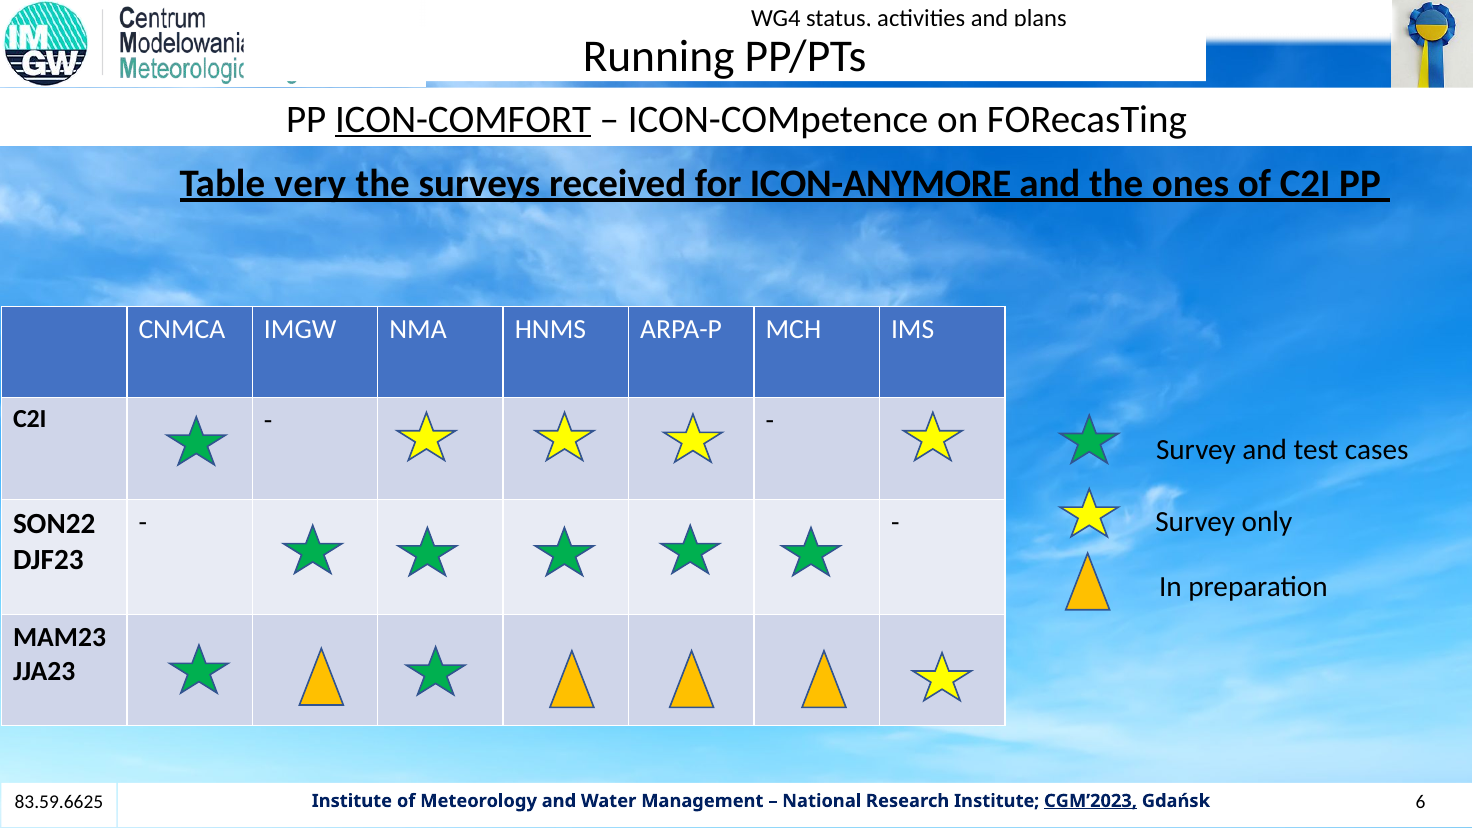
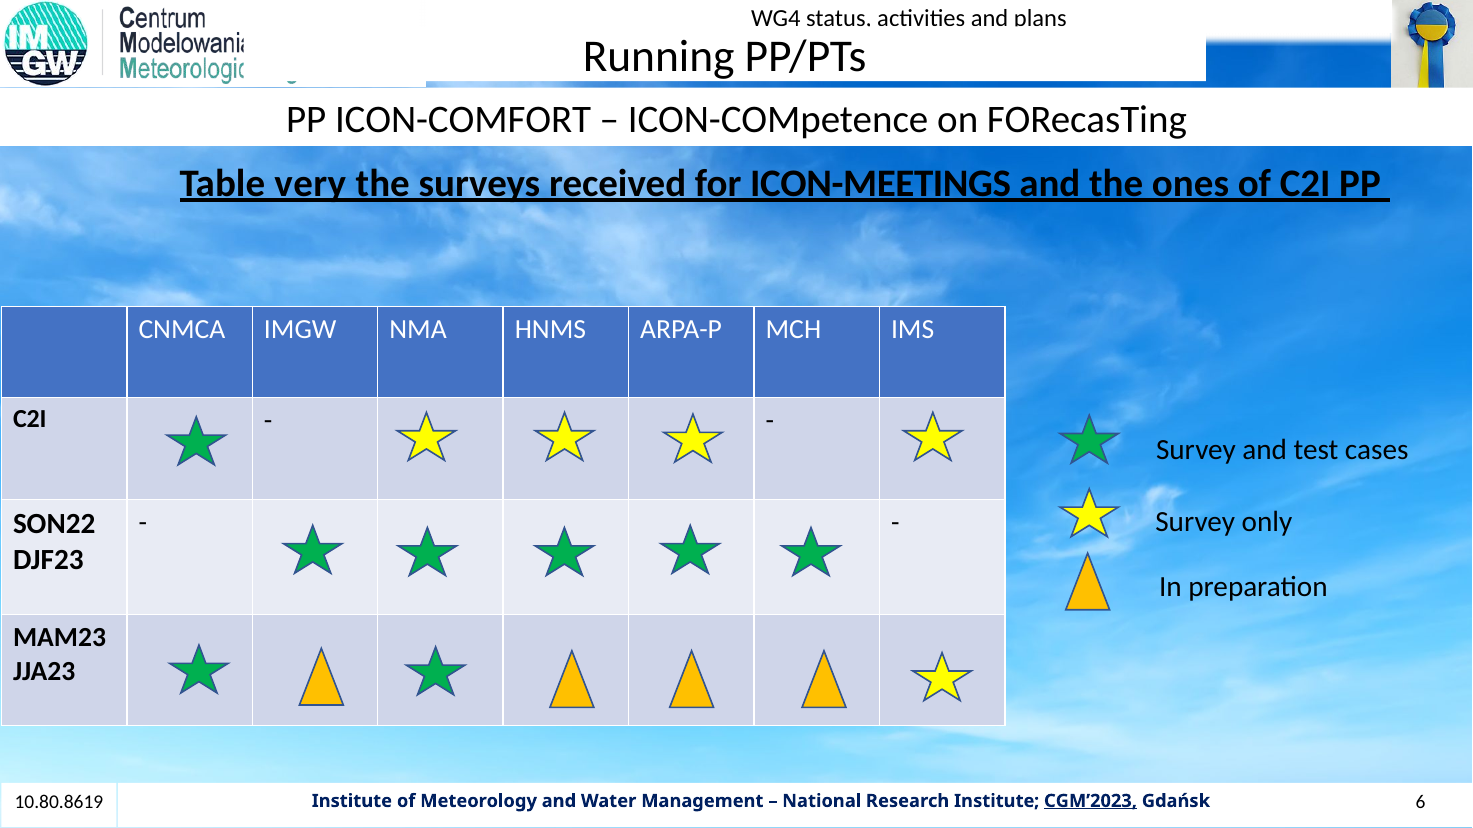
ICON-COMFORT underline: present -> none (463, 120)
ICON-ANYMORE: ICON-ANYMORE -> ICON-MEETINGS (881, 183)
83.59.6625: 83.59.6625 -> 10.80.8619 (59, 802)
